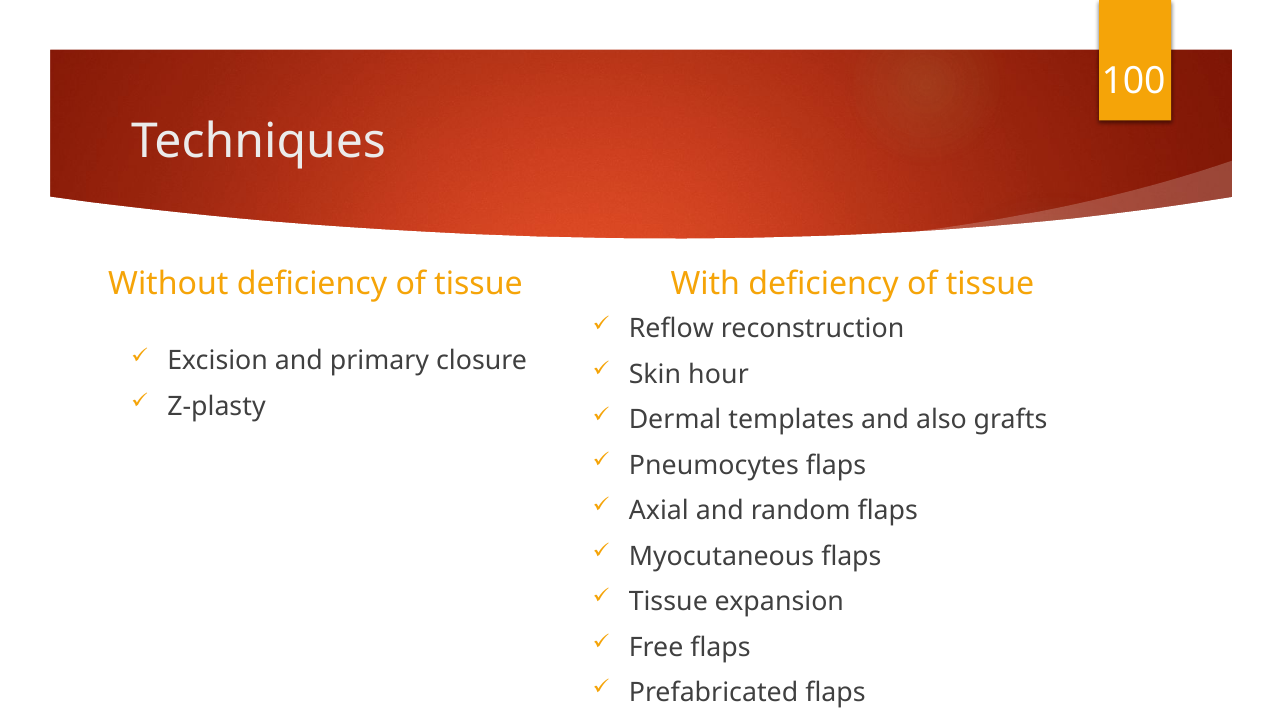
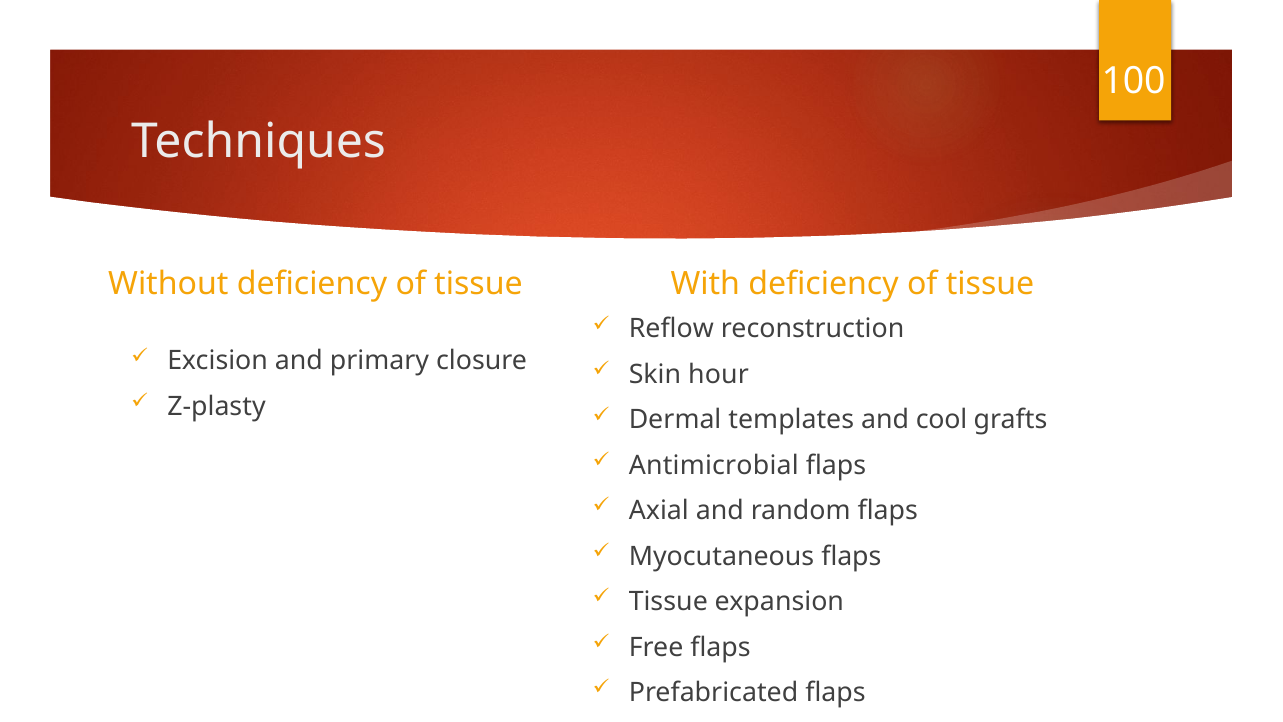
also: also -> cool (942, 420)
Pneumocytes: Pneumocytes -> Antimicrobial (714, 465)
